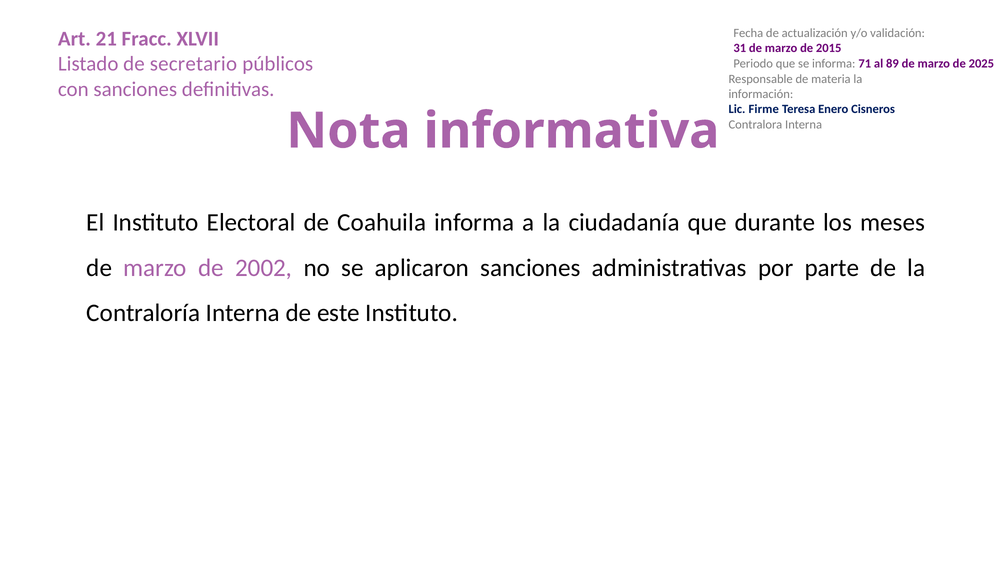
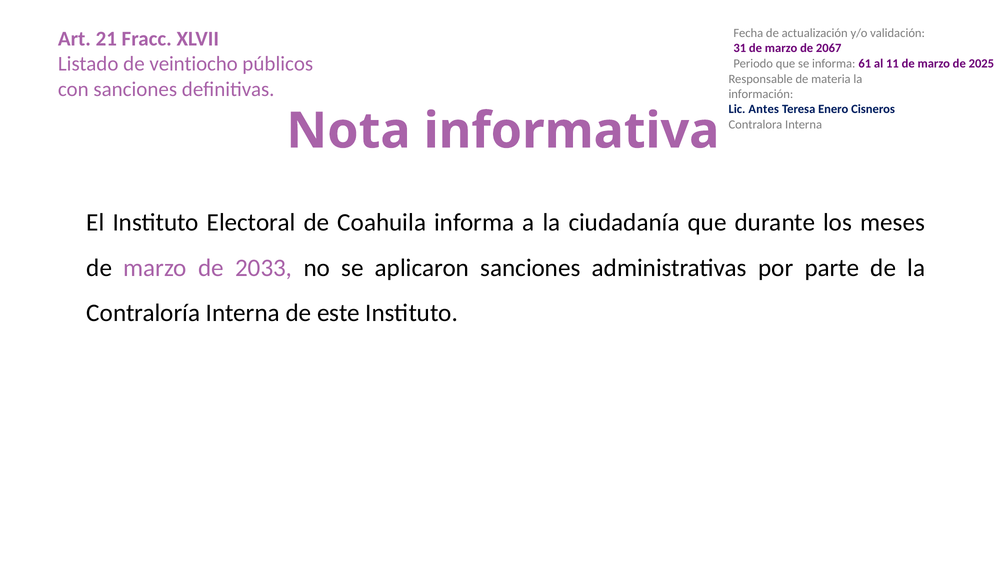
2015: 2015 -> 2067 (829, 48)
secretario: secretario -> veintiocho (194, 64)
71: 71 -> 61 (865, 63)
89: 89 -> 11 (892, 63)
Firme: Firme -> Antes (764, 109)
2002: 2002 -> 2033 (264, 268)
